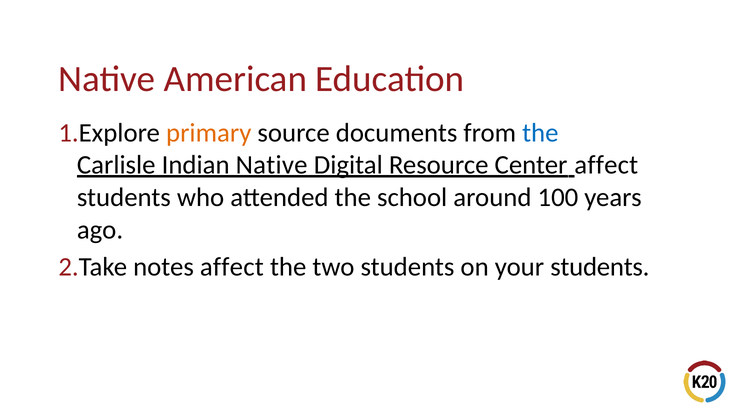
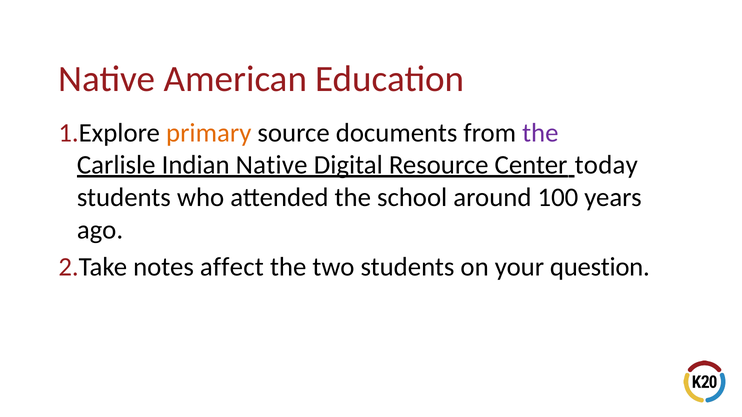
the colour: blue -> purple (540, 133)
Center affect: affect -> today (606, 165)
your students: students -> question (600, 267)
